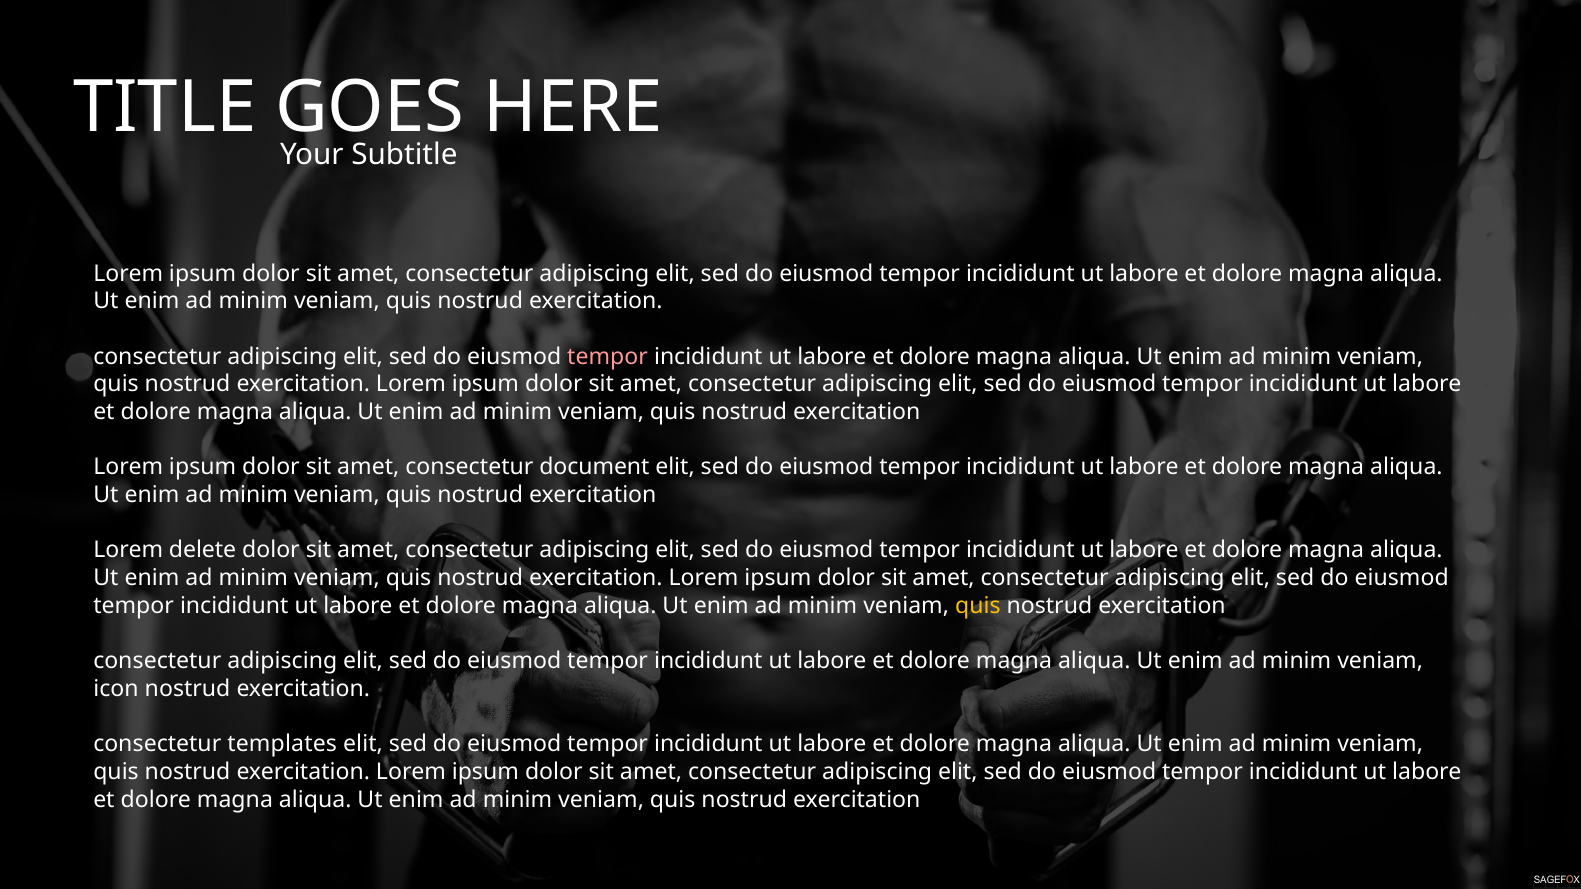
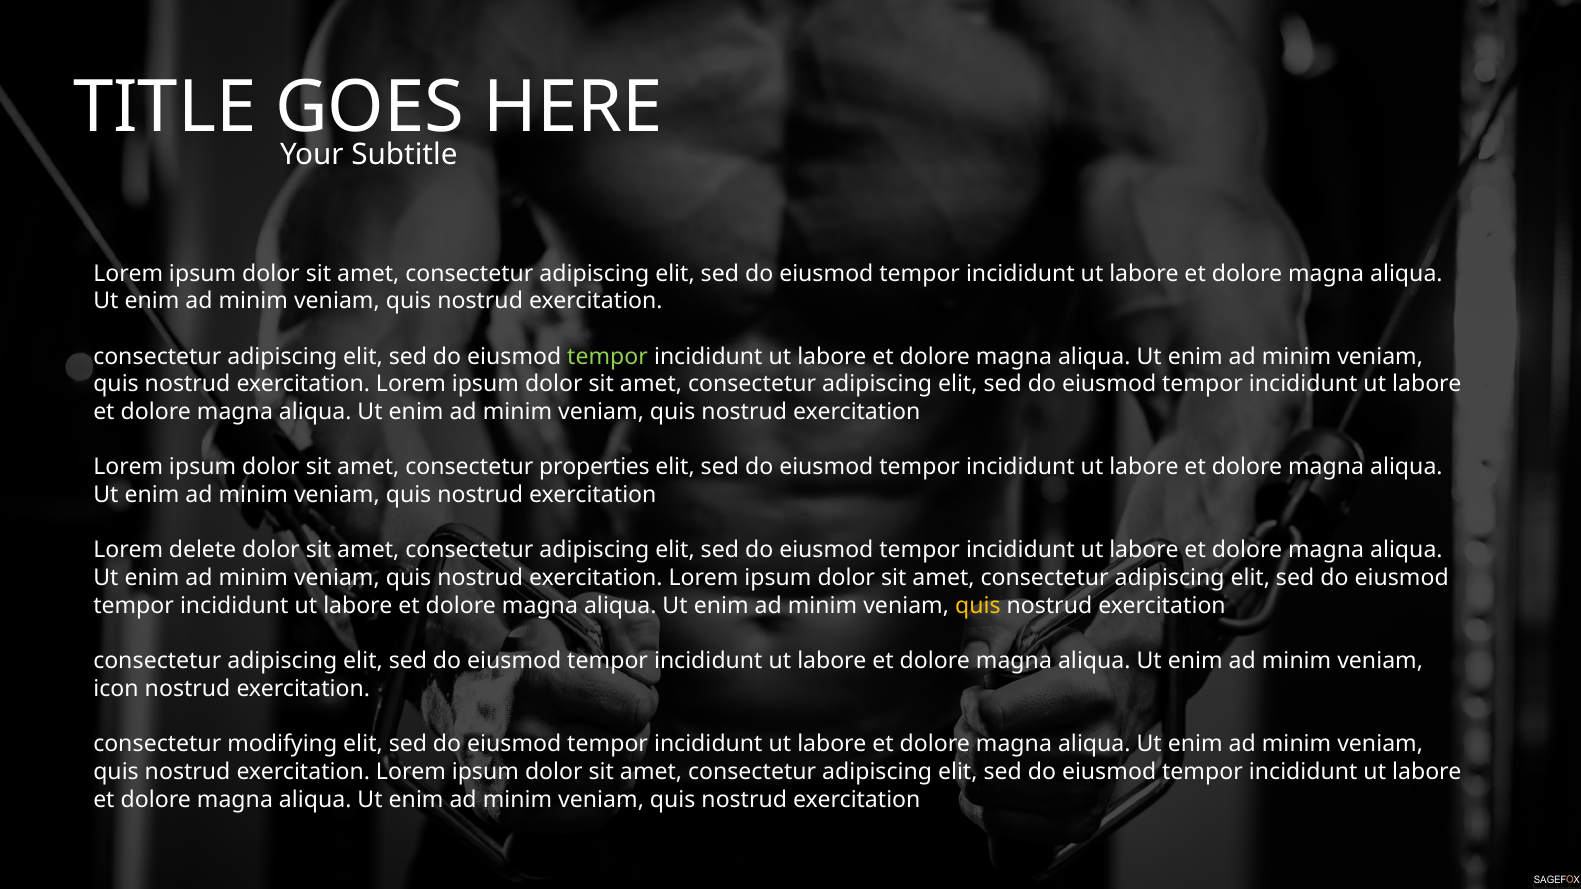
tempor colour: pink -> light green (608, 357)
document: document -> properties (594, 468)
templates: templates -> modifying (282, 744)
